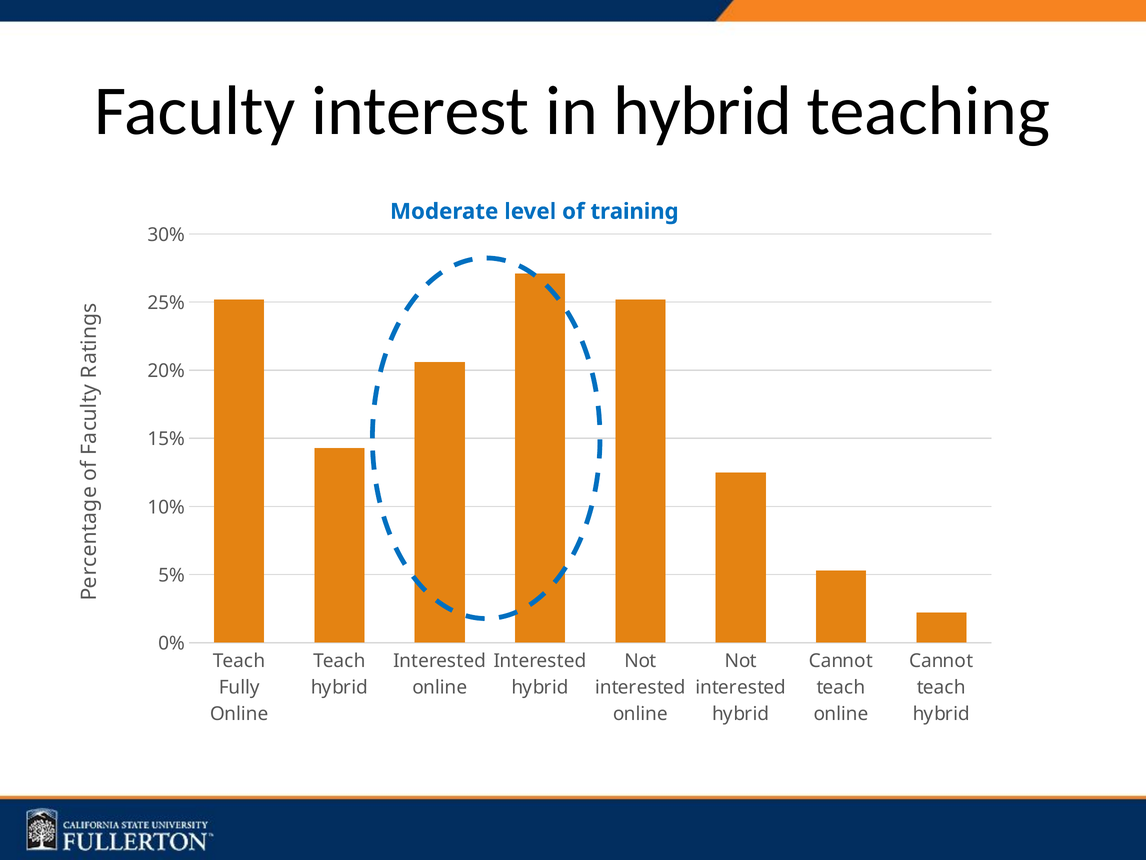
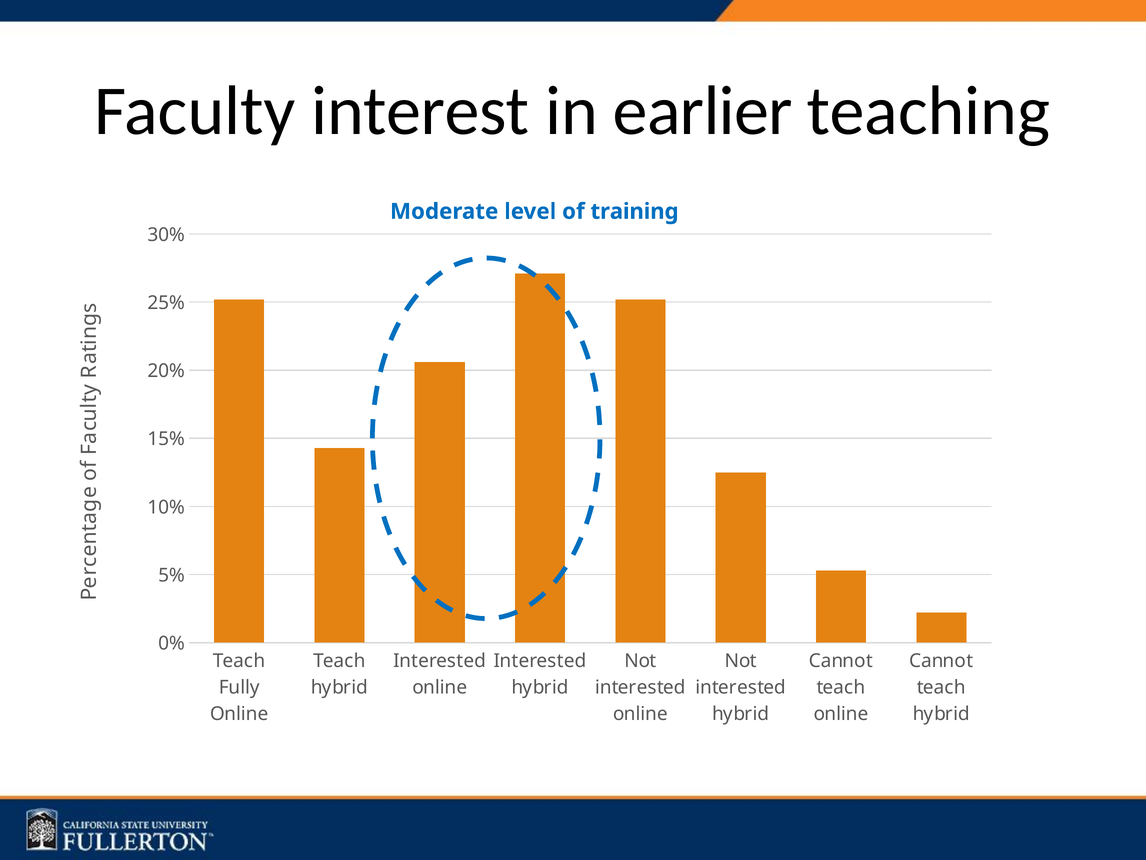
in hybrid: hybrid -> earlier (703, 111)
